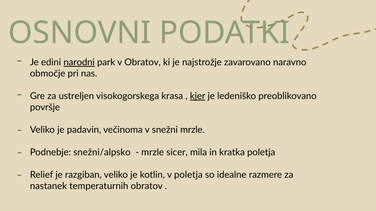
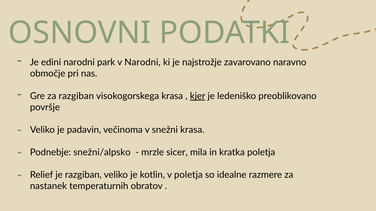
narodni underline: present -> none (79, 63)
v Obratov: Obratov -> Narodni (142, 63)
za ustreljen: ustreljen -> razgiban (76, 96)
snežni mrzle: mrzle -> krasa (192, 130)
